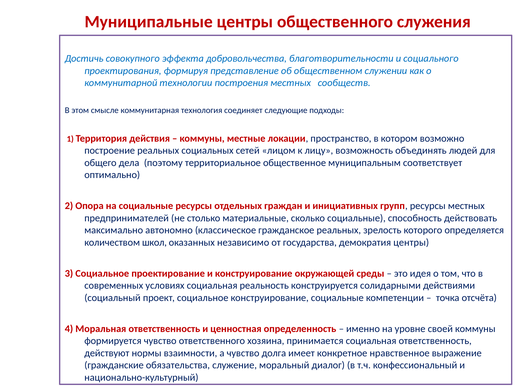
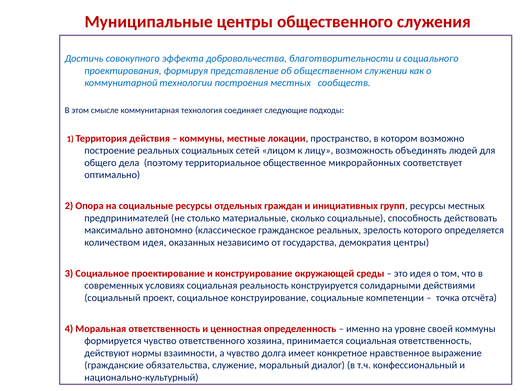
муниципальным: муниципальным -> микрорайонных (364, 163)
количеством школ: школ -> идея (154, 243)
